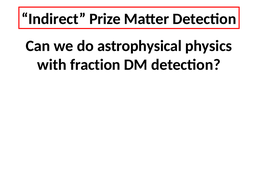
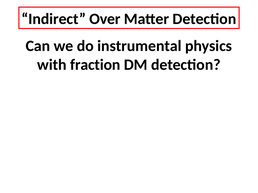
Prize: Prize -> Over (105, 19)
astrophysical: astrophysical -> instrumental (139, 46)
